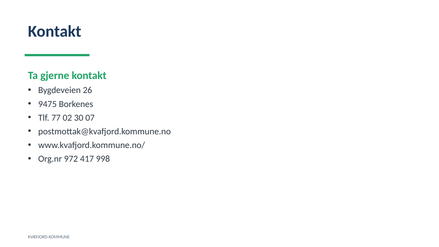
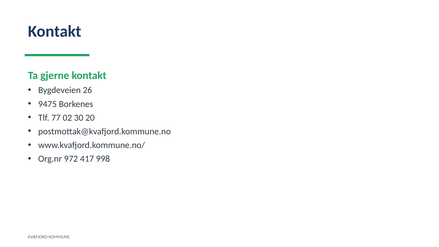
07: 07 -> 20 (90, 118)
